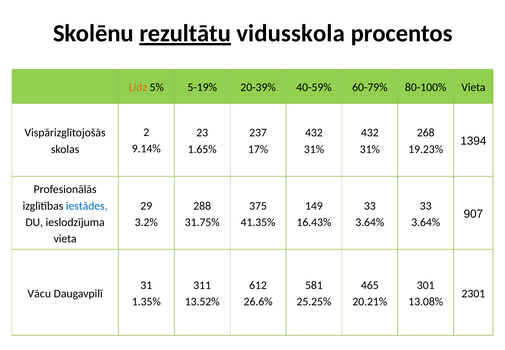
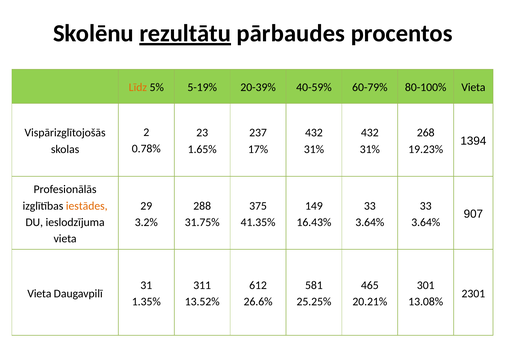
vidusskola: vidusskola -> pārbaudes (291, 33)
9.14%: 9.14% -> 0.78% (146, 149)
iestādes colour: blue -> orange (87, 206)
Vācu: Vācu -> Vieta (39, 293)
